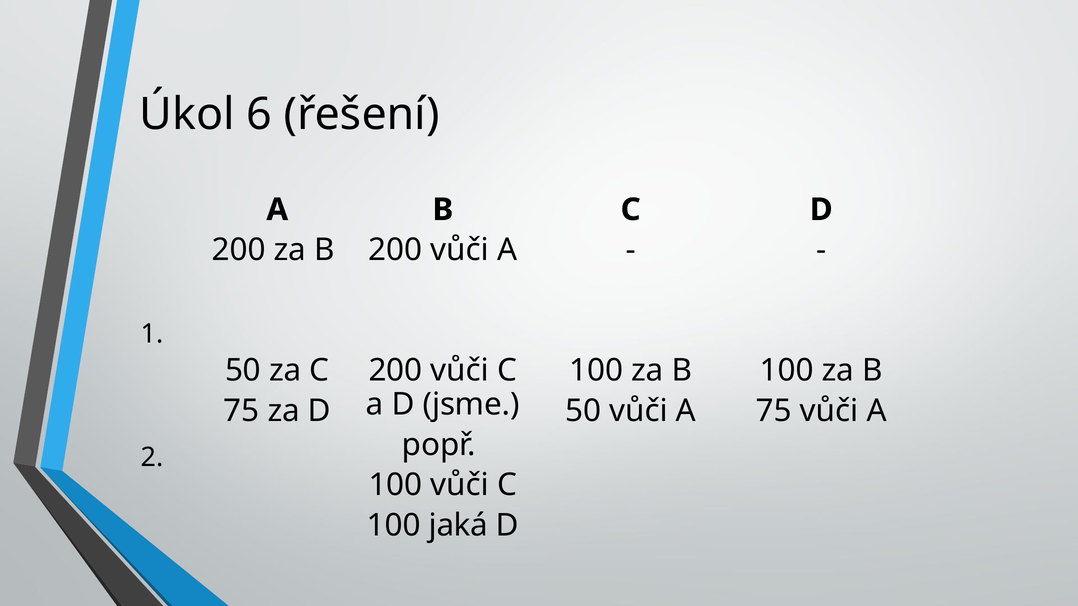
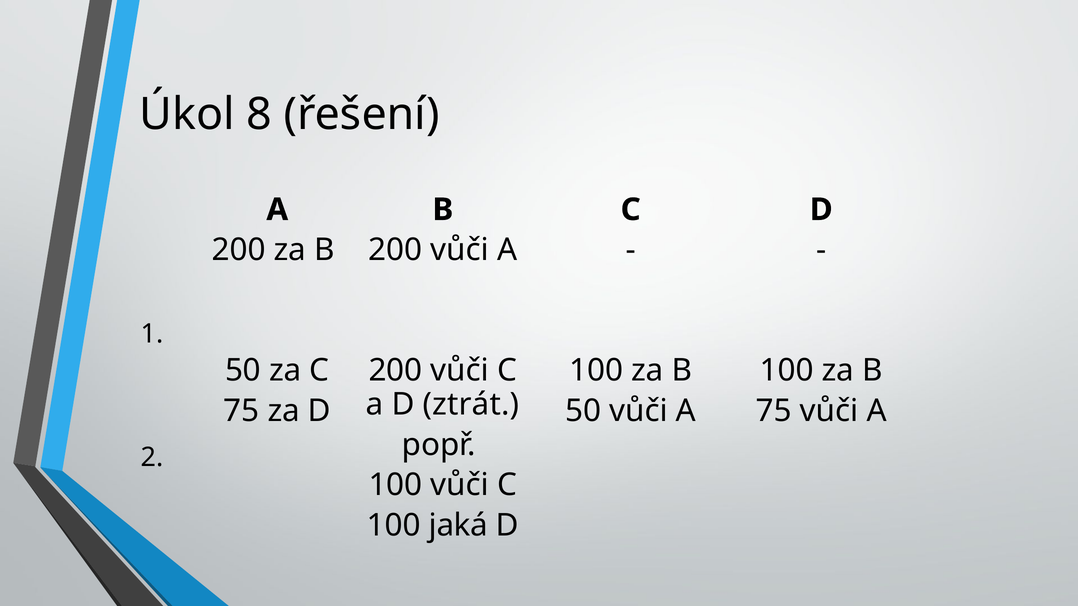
6: 6 -> 8 (259, 115)
jsme: jsme -> ztrát (471, 405)
